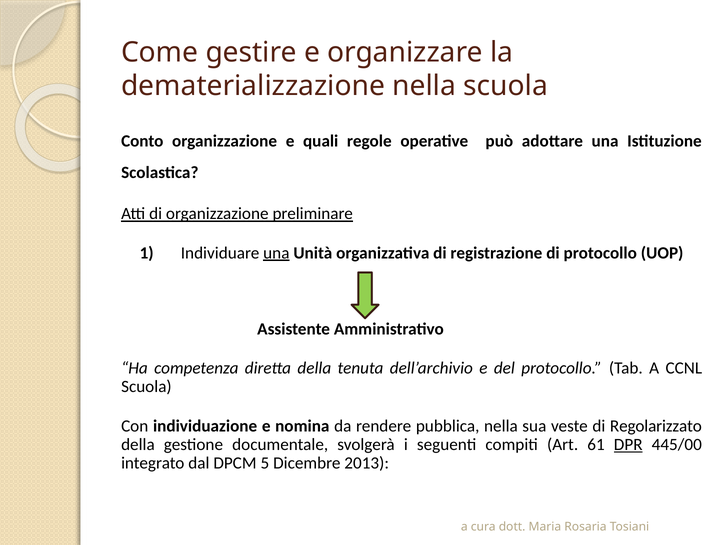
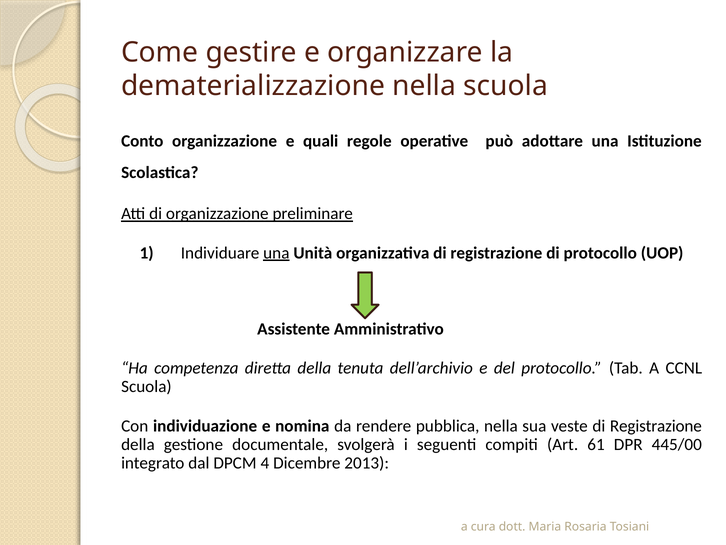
veste di Regolarizzato: Regolarizzato -> Registrazione (656, 426)
DPR underline: present -> none (628, 444)
5: 5 -> 4 (265, 463)
